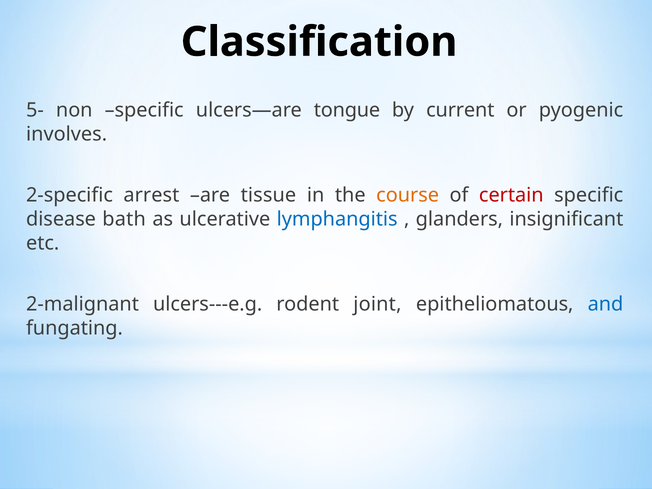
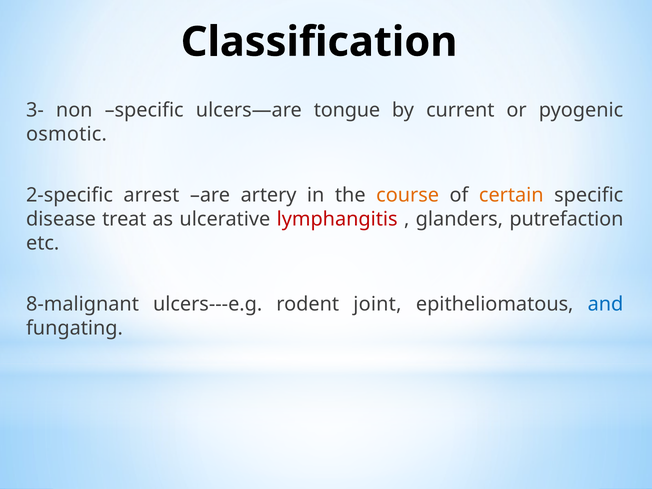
5-: 5- -> 3- (35, 110)
involves: involves -> osmotic (67, 134)
tissue: tissue -> artery (269, 195)
certain colour: red -> orange (511, 195)
bath: bath -> treat (124, 219)
lymphangitis colour: blue -> red (337, 219)
insignificant: insignificant -> putrefaction (566, 219)
2-malignant: 2-malignant -> 8-malignant (83, 304)
